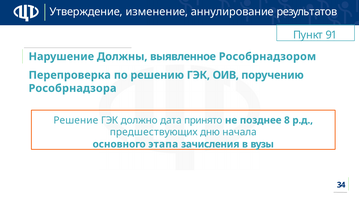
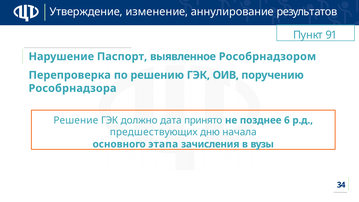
Должны: Должны -> Паспорт (122, 57)
8: 8 -> 6 (287, 120)
